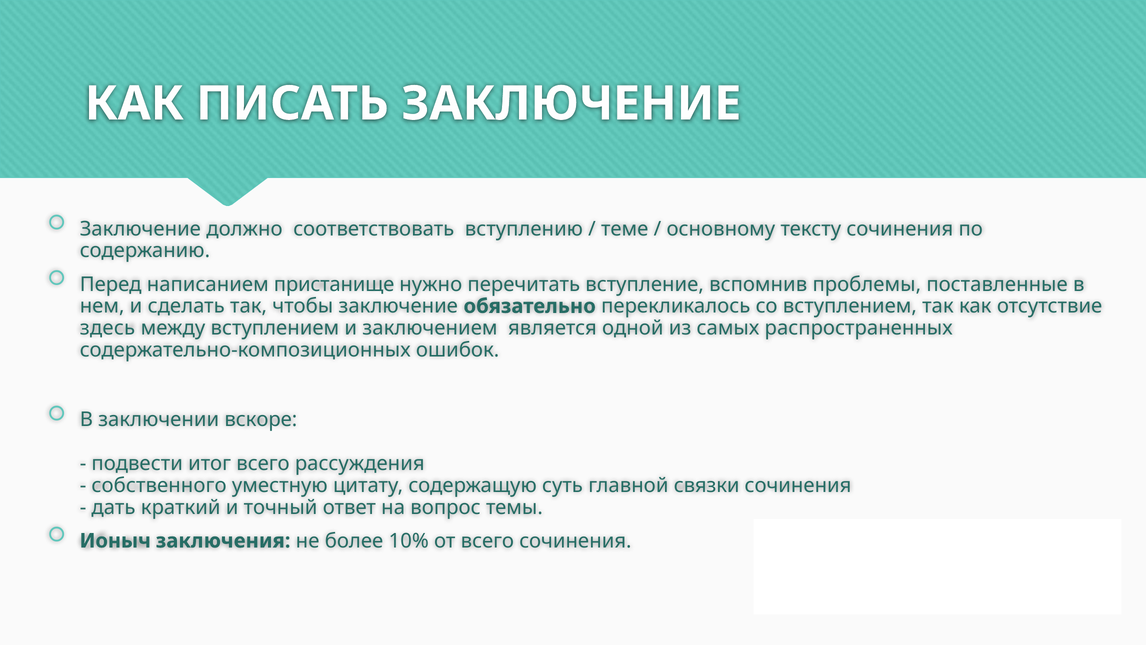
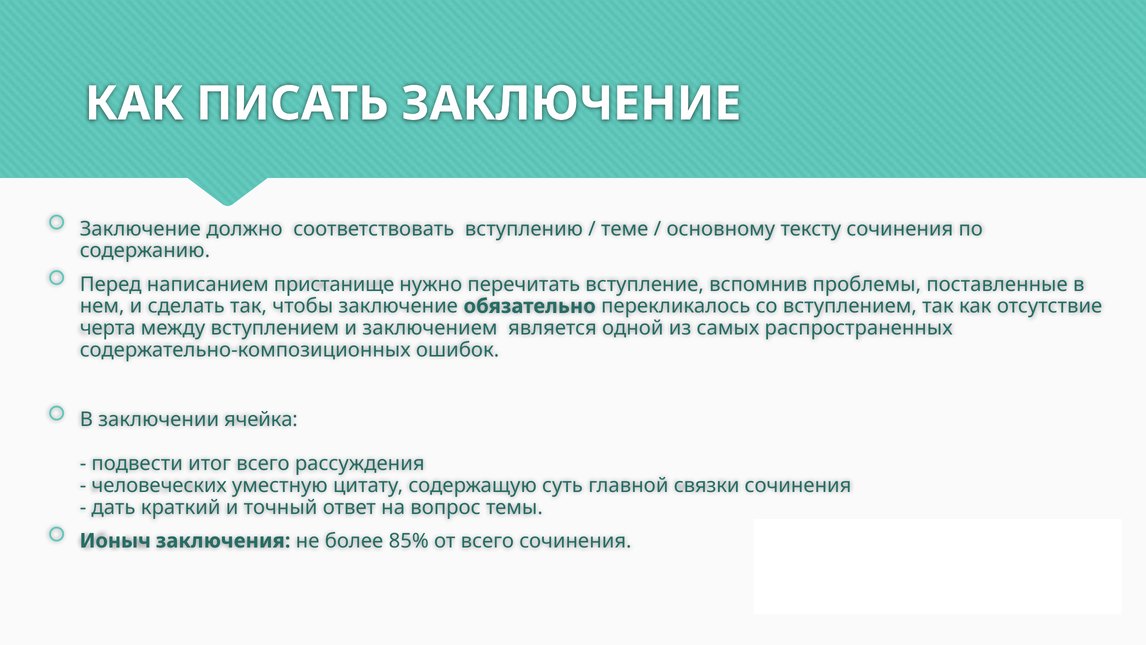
здесь: здесь -> черта (108, 328)
вскоре: вскоре -> ячейка (261, 419)
собственного: собственного -> человеческих (159, 485)
10%: 10% -> 85% (409, 541)
